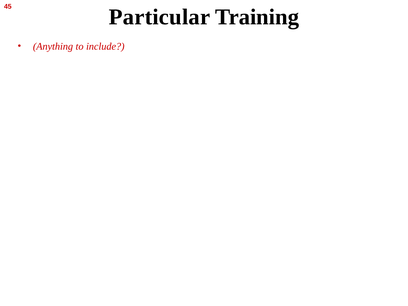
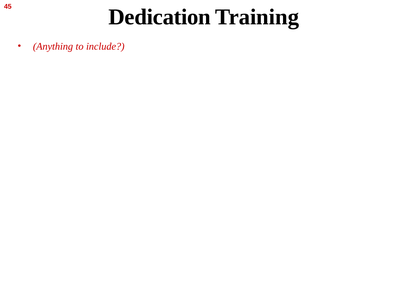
Particular: Particular -> Dedication (160, 17)
